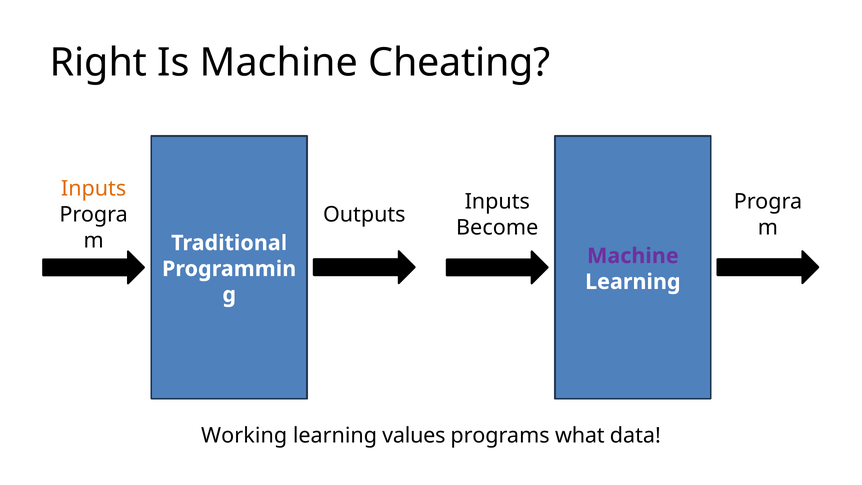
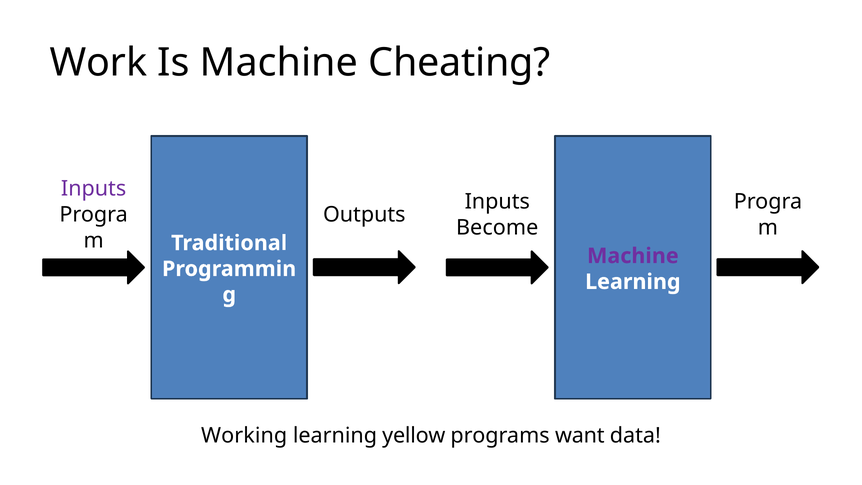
Right: Right -> Work (98, 63)
Inputs colour: orange -> purple (94, 189)
values: values -> yellow (414, 436)
what: what -> want (580, 436)
